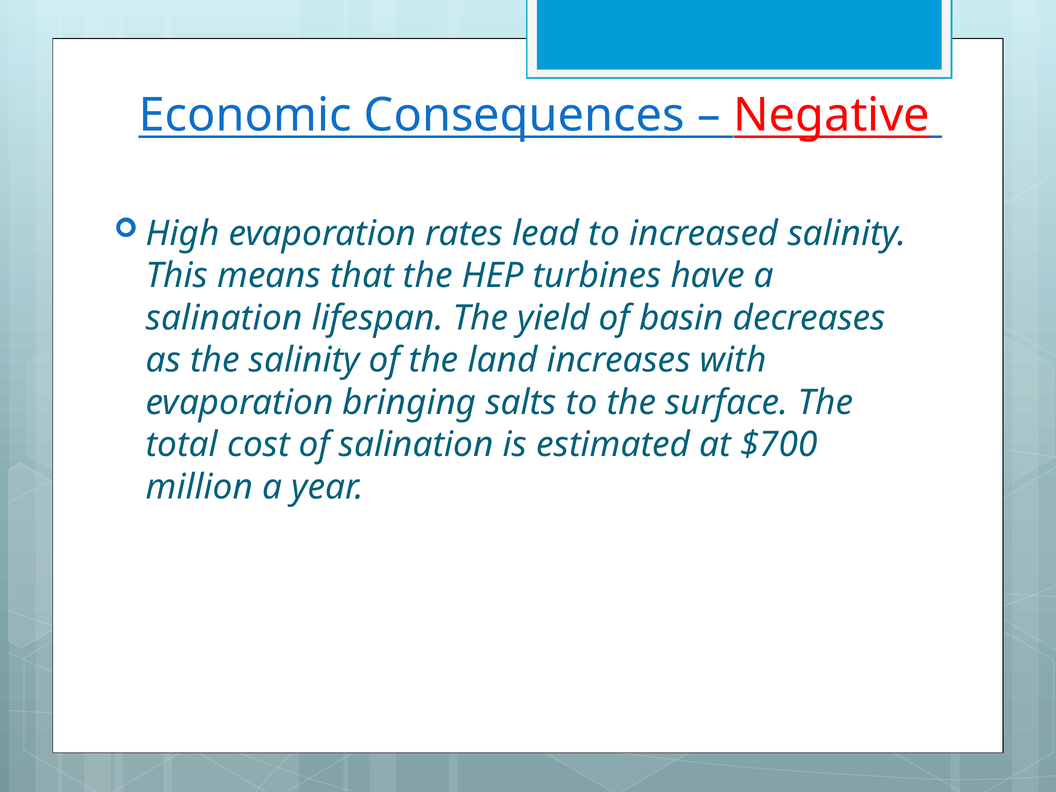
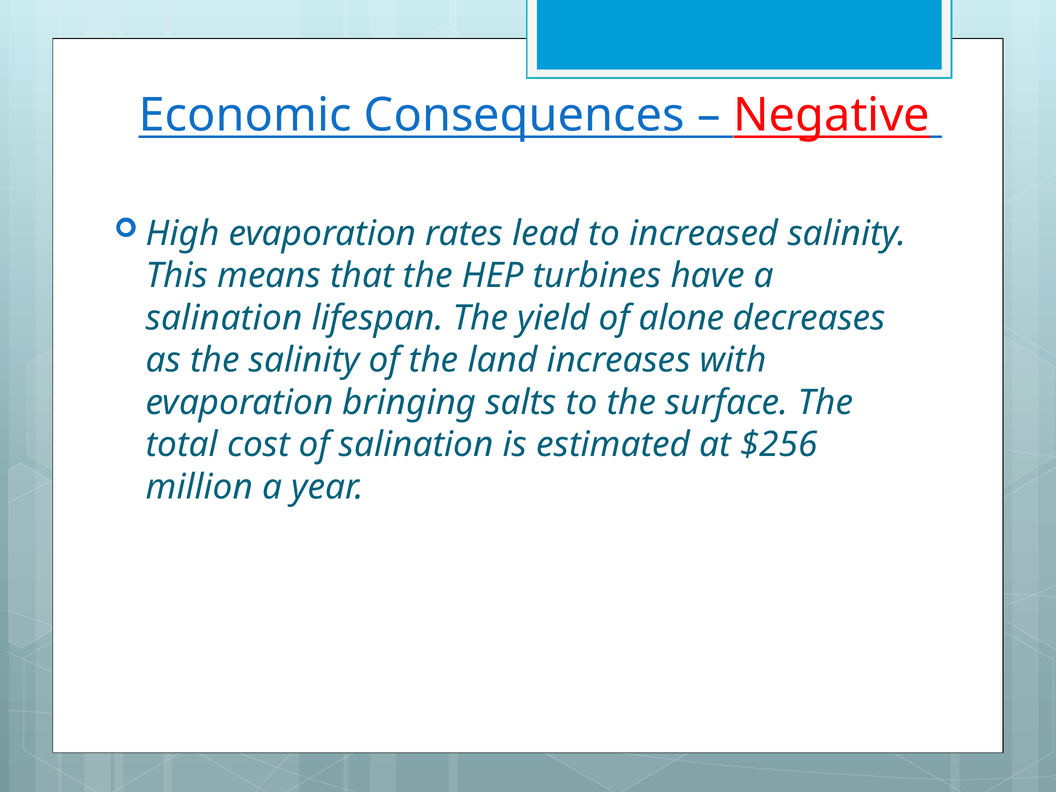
basin: basin -> alone (682, 318)
$700: $700 -> $256 (779, 445)
